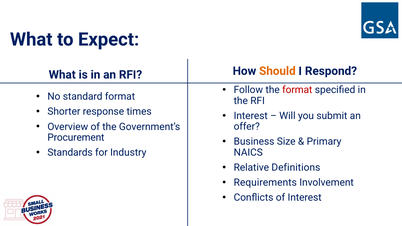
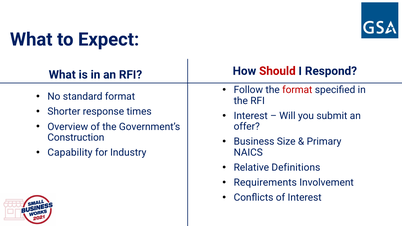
Should colour: orange -> red (277, 71)
Procurement: Procurement -> Construction (76, 138)
Standards: Standards -> Capability (70, 153)
